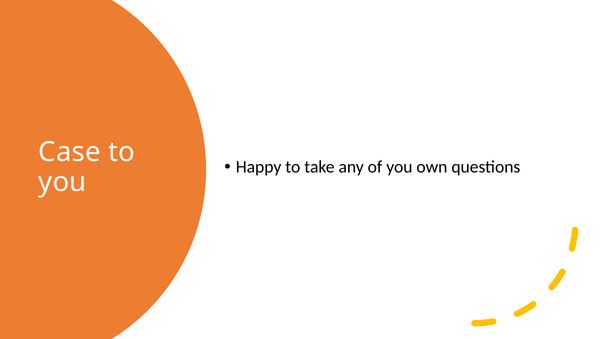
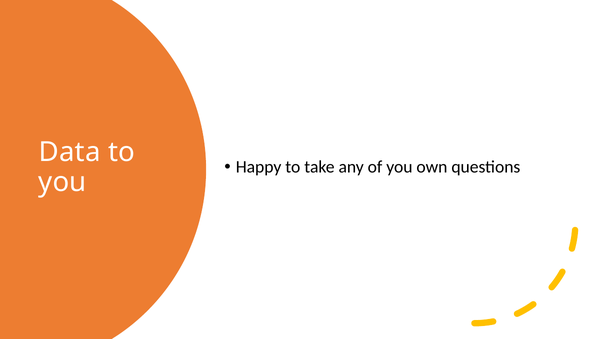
Case: Case -> Data (70, 152)
